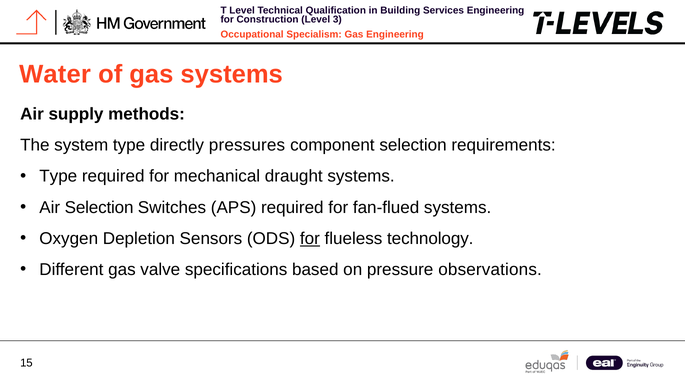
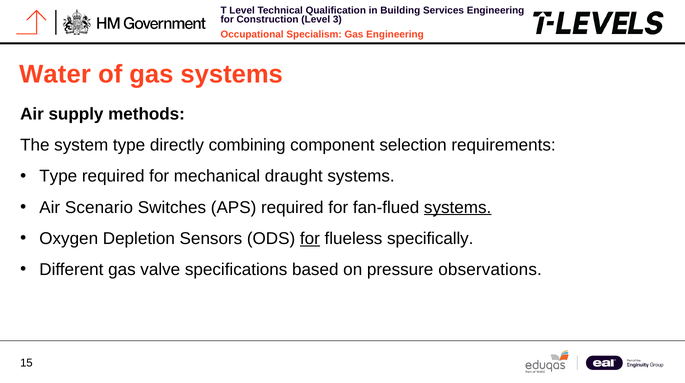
pressures: pressures -> combining (247, 145)
Air Selection: Selection -> Scenario (99, 207)
systems underline: none -> present (458, 207)
technology: technology -> specifically (430, 238)
